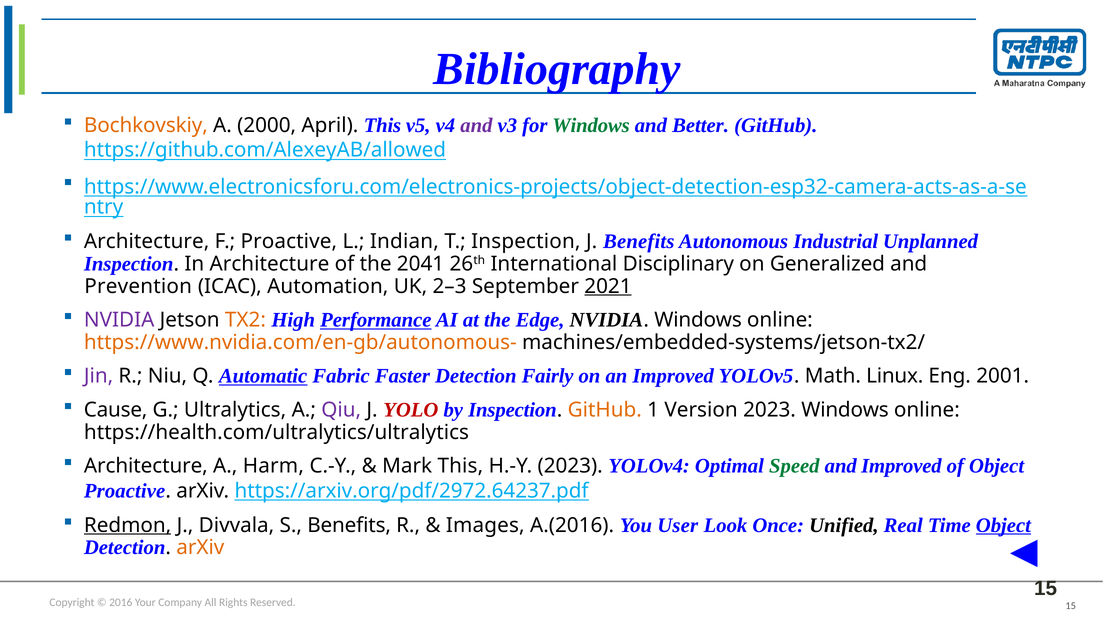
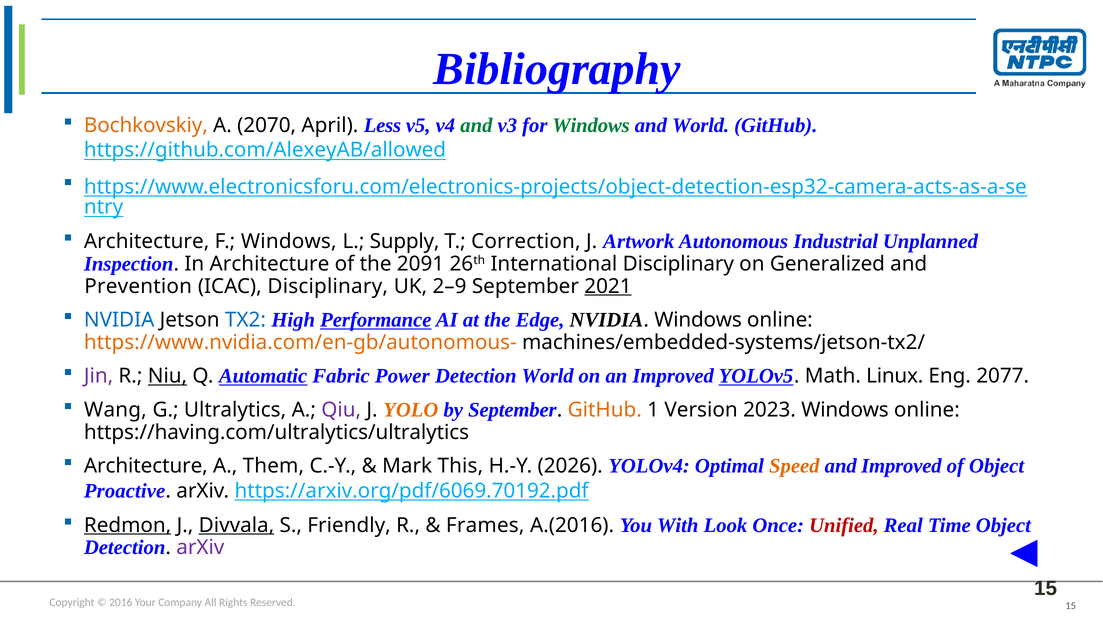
2000: 2000 -> 2070 (267, 125)
April This: This -> Less (382, 125)
and colour: purple -> green (476, 125)
and Better: Better -> World (701, 125)
F Proactive: Proactive -> Windows (289, 242)
Indian: Indian -> Supply (405, 242)
T Inspection: Inspection -> Correction (526, 242)
J Benefits: Benefits -> Artwork (639, 242)
2041: 2041 -> 2091 (421, 264)
ICAC Automation: Automation -> Disciplinary (328, 286)
2–3: 2–3 -> 2–9 (450, 286)
NVIDIA colour: purple -> blue (119, 320)
TX2 colour: orange -> blue (245, 320)
Niu underline: none -> present (167, 376)
Faster: Faster -> Power (402, 376)
Detection Fairly: Fairly -> World (548, 376)
YOLOv5 underline: none -> present (756, 376)
2001: 2001 -> 2077 (1003, 376)
Cause: Cause -> Wang (115, 410)
YOLO colour: red -> orange (411, 410)
by Inspection: Inspection -> September (512, 410)
https://health.com/ultralytics/ultralytics: https://health.com/ultralytics/ultralytics -> https://having.com/ultralytics/ultralytics (277, 433)
Harm: Harm -> Them (273, 466)
H.-Y 2023: 2023 -> 2026 (570, 466)
Speed colour: green -> orange (794, 466)
https://arxiv.org/pdf/2972.64237.pdf: https://arxiv.org/pdf/2972.64237.pdf -> https://arxiv.org/pdf/6069.70192.pdf (412, 491)
Divvala underline: none -> present (236, 526)
S Benefits: Benefits -> Friendly (349, 526)
Images: Images -> Frames (485, 526)
User: User -> With (678, 526)
Unified colour: black -> red (844, 526)
Object underline: present -> none (1003, 526)
arXiv colour: orange -> purple (200, 548)
